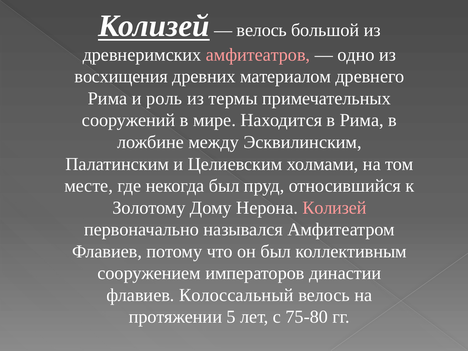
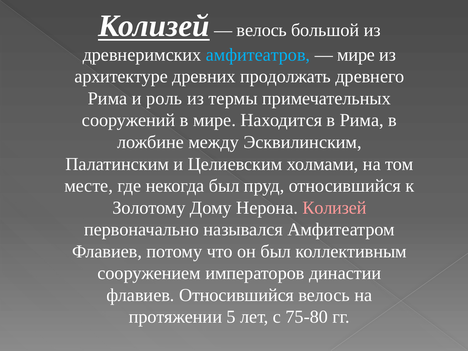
амфитеатров colour: pink -> light blue (258, 55)
одно: одно -> мире (356, 55)
восхищения: восхищения -> архитектуре (121, 77)
материалом: материалом -> продолжать (286, 77)
флавиев Колоссальный: Колоссальный -> Относившийся (237, 295)
